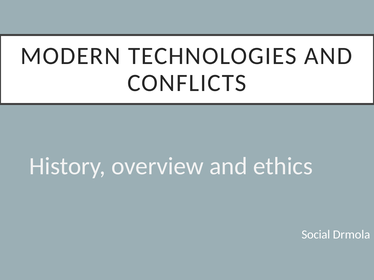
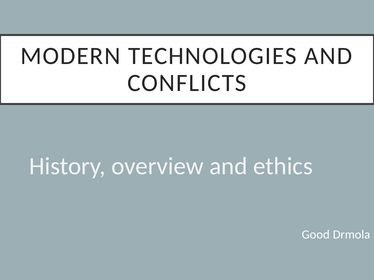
Social: Social -> Good (316, 235)
